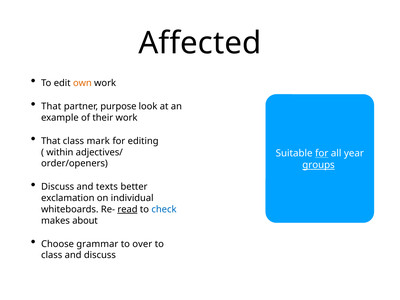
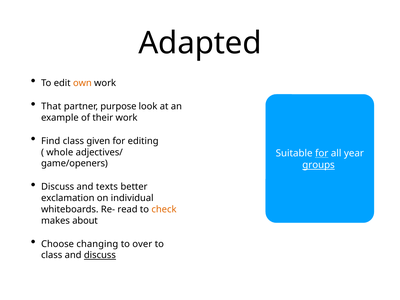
Affected: Affected -> Adapted (200, 43)
That: That -> Find (51, 141)
mark: mark -> given (98, 141)
within: within -> whole (60, 152)
order/openers: order/openers -> game/openers (74, 163)
read underline: present -> none (128, 209)
check colour: blue -> orange (164, 209)
grammar: grammar -> changing (97, 244)
discuss underline: none -> present (100, 255)
